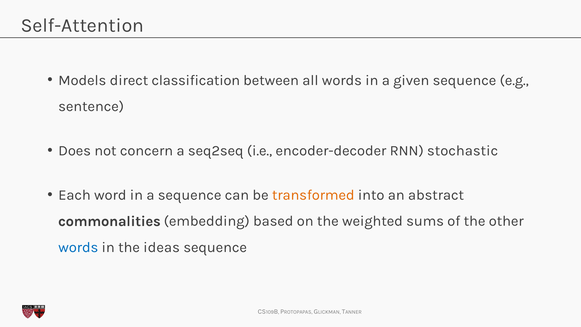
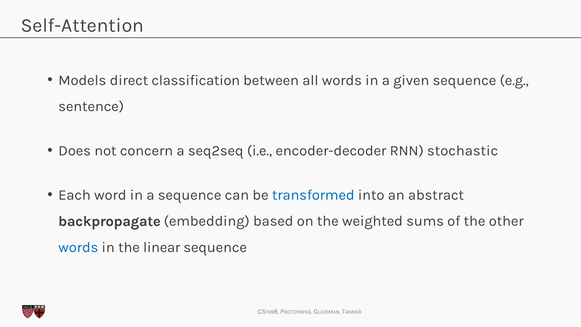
transformed colour: orange -> blue (313, 195)
commonalities: commonalities -> backpropagate (109, 221)
ideas: ideas -> linear (162, 247)
